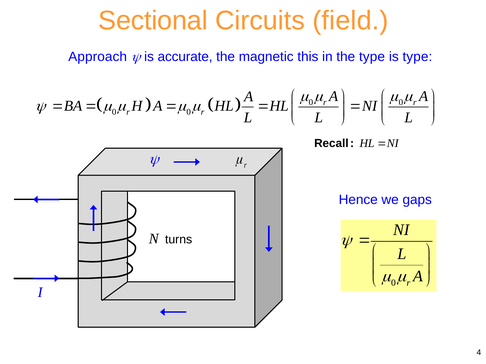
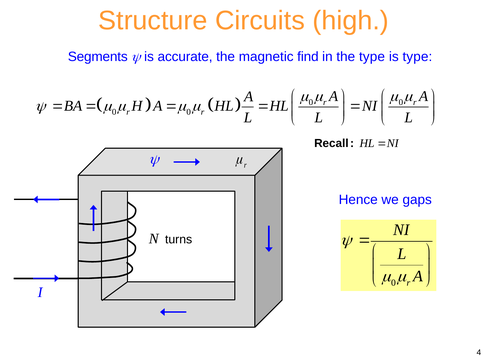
Sectional: Sectional -> Structure (153, 20)
field: field -> high (351, 20)
Approach: Approach -> Segments (98, 57)
this: this -> find (308, 57)
